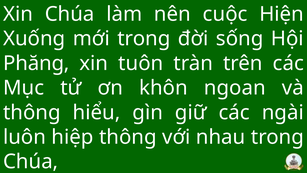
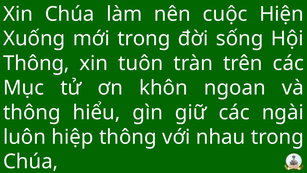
Phăng: Phăng -> Thông (36, 63)
